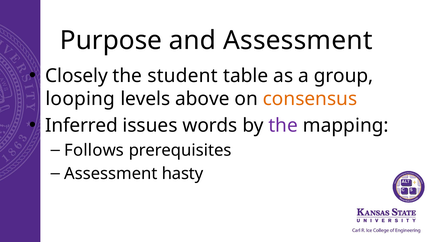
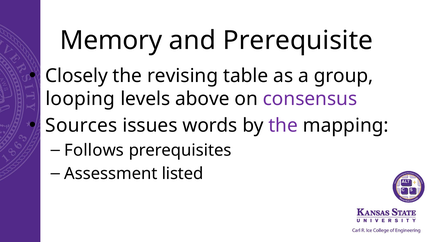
Purpose: Purpose -> Memory (111, 41)
and Assessment: Assessment -> Prerequisite (298, 41)
student: student -> revising (183, 76)
consensus colour: orange -> purple (310, 99)
Inferred: Inferred -> Sources (81, 125)
hasty: hasty -> listed (183, 174)
